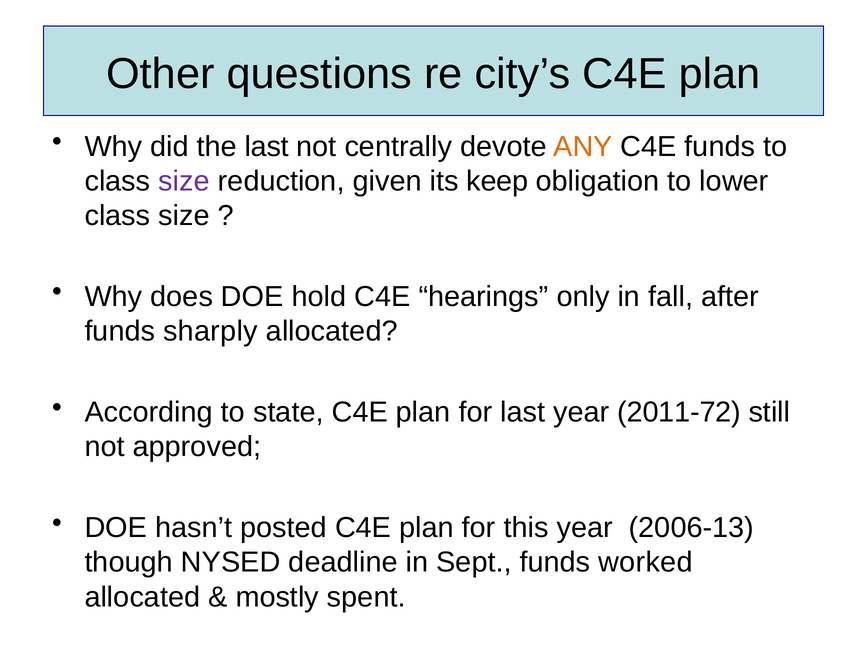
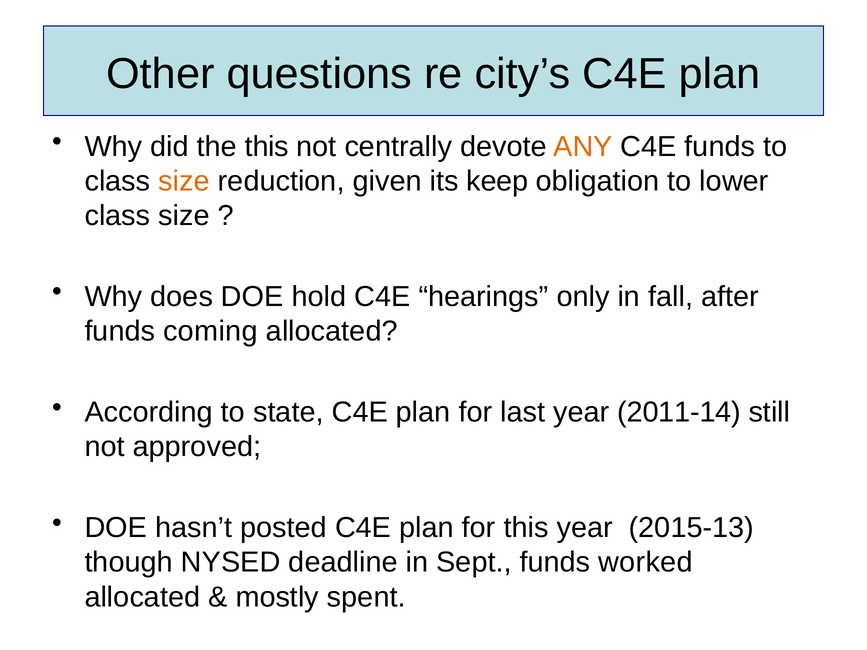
the last: last -> this (267, 147)
size colour: purple -> orange (184, 181)
sharply: sharply -> coming (210, 331)
2011-72: 2011-72 -> 2011-14 (679, 412)
2006-13: 2006-13 -> 2015-13 (691, 528)
